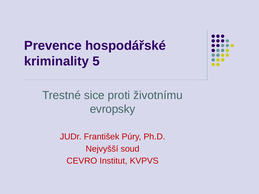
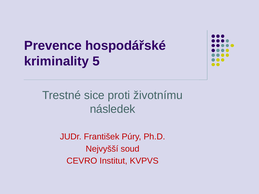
evropsky: evropsky -> následek (113, 109)
